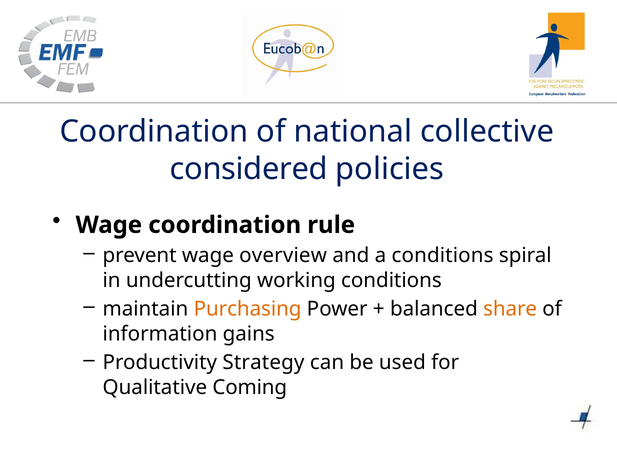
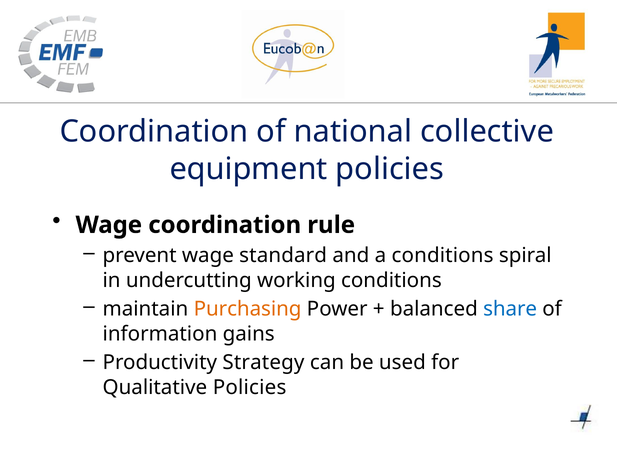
considered: considered -> equipment (249, 169)
overview: overview -> standard (283, 255)
share colour: orange -> blue (510, 309)
Qualitative Coming: Coming -> Policies (250, 387)
